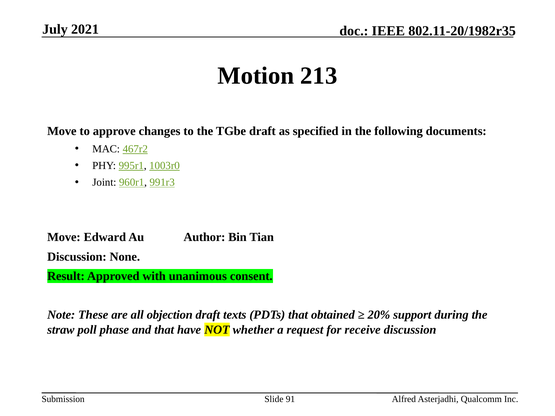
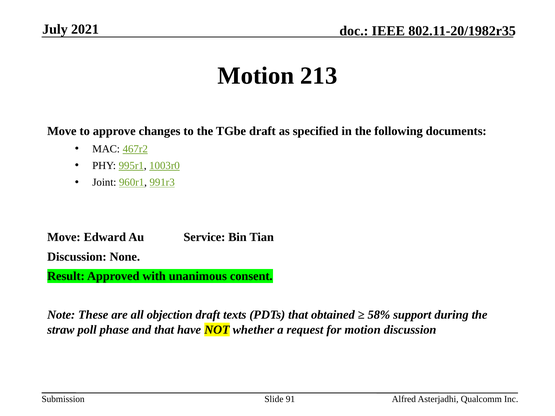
Author: Author -> Service (204, 237)
20%: 20% -> 58% (379, 315)
for receive: receive -> motion (363, 330)
